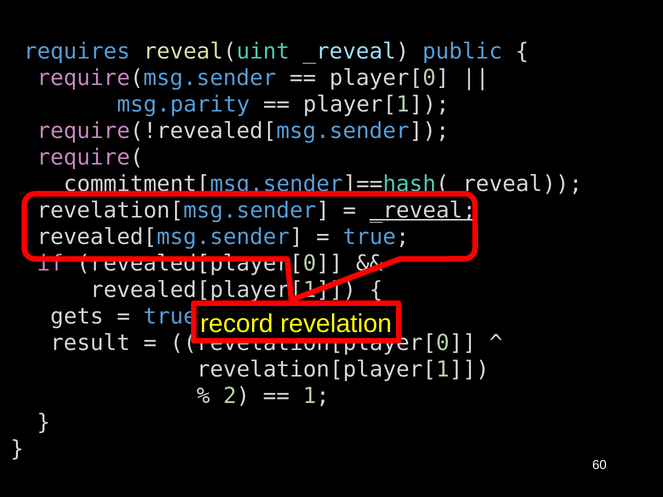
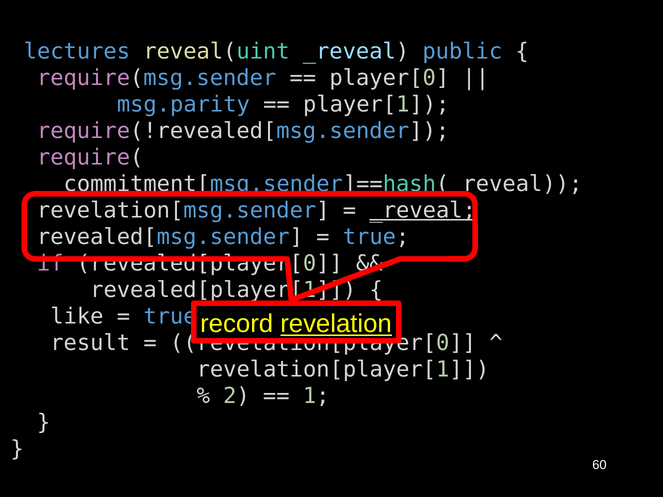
requires: requires -> lectures (77, 51)
gets: gets -> like (77, 316)
revelation underline: none -> present (336, 324)
